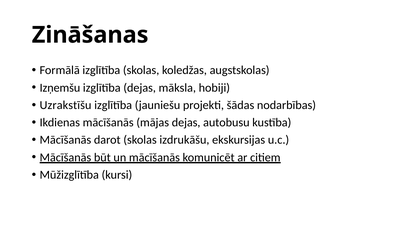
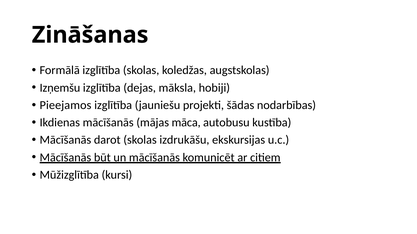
Uzrakstīšu: Uzrakstīšu -> Pieejamos (66, 105)
mājas dejas: dejas -> māca (186, 123)
